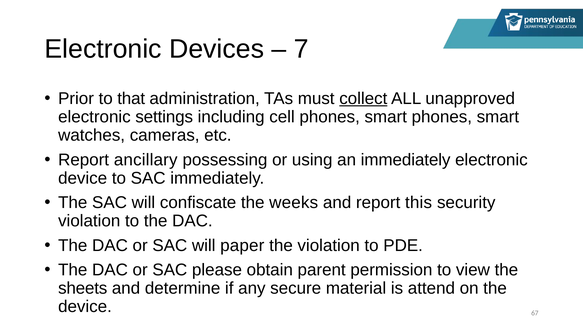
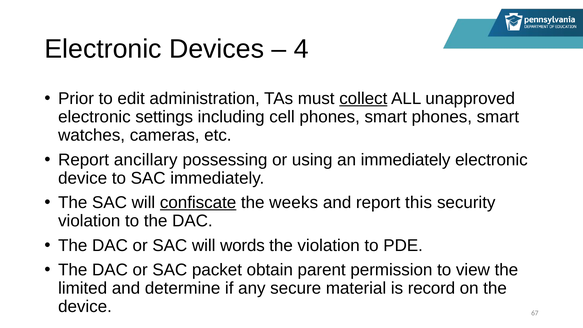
7: 7 -> 4 (301, 49)
that: that -> edit (131, 99)
confiscate underline: none -> present (198, 203)
paper: paper -> words (242, 245)
please: please -> packet (217, 270)
sheets: sheets -> limited (83, 288)
attend: attend -> record (431, 288)
